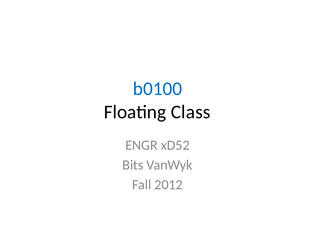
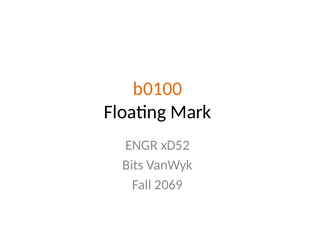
b0100 colour: blue -> orange (157, 89)
Class: Class -> Mark (191, 112)
2012: 2012 -> 2069 (169, 184)
